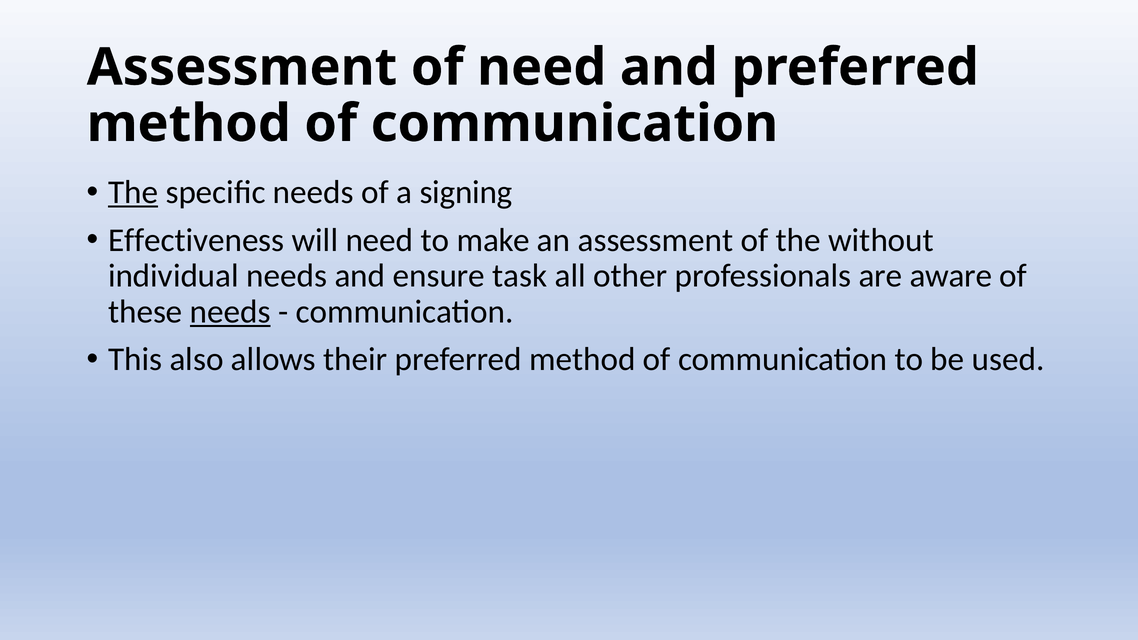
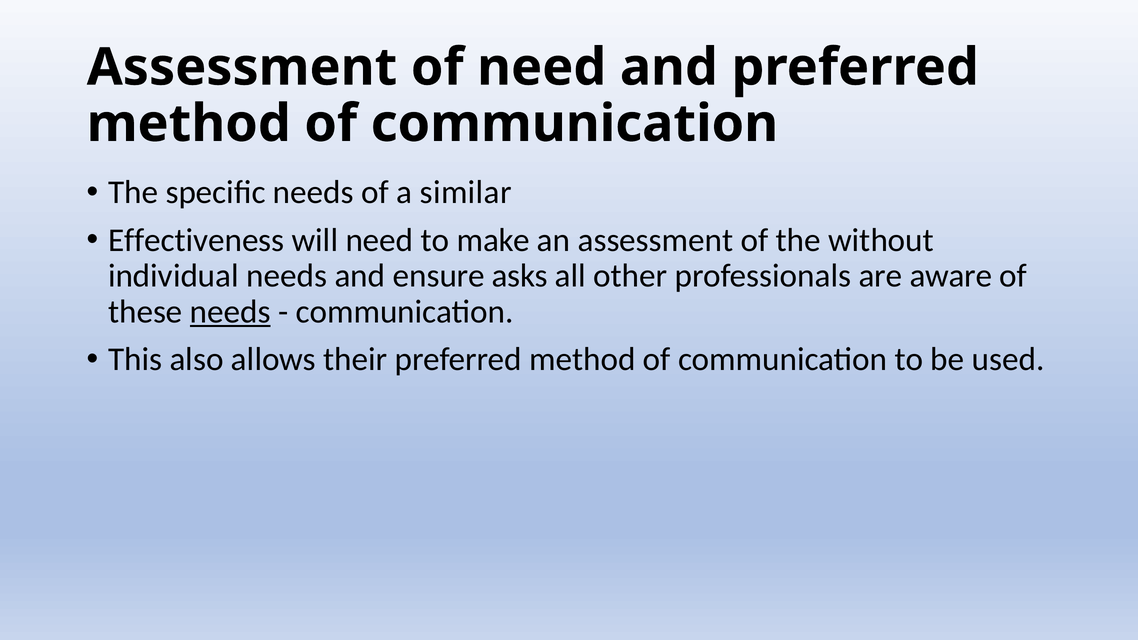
The underline: present -> none (133, 192)
signing: signing -> similar (466, 192)
task: task -> asks (520, 276)
